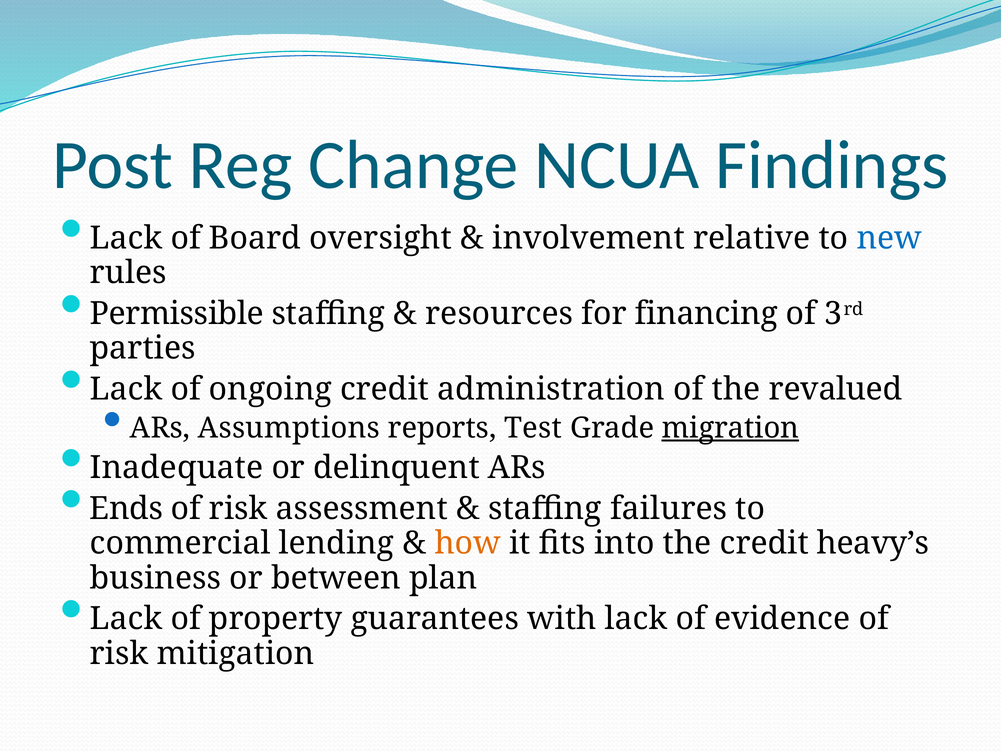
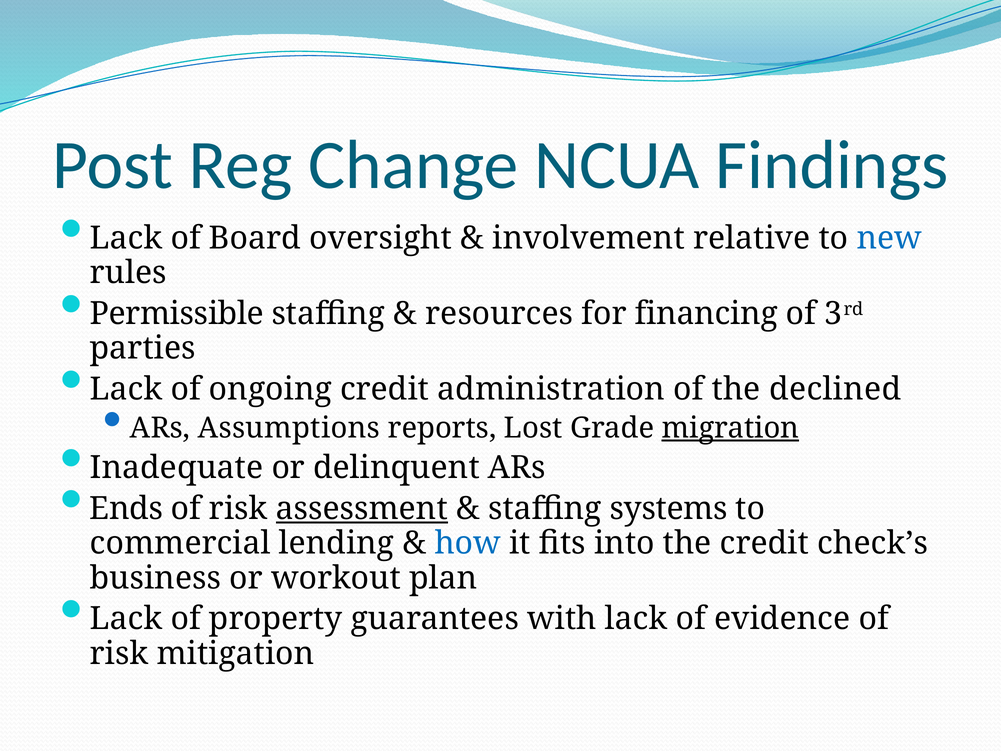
revalued: revalued -> declined (835, 389)
Test: Test -> Lost (533, 428)
assessment underline: none -> present (362, 509)
failures: failures -> systems (669, 509)
how colour: orange -> blue (468, 543)
heavy’s: heavy’s -> check’s (873, 543)
between: between -> workout (336, 578)
